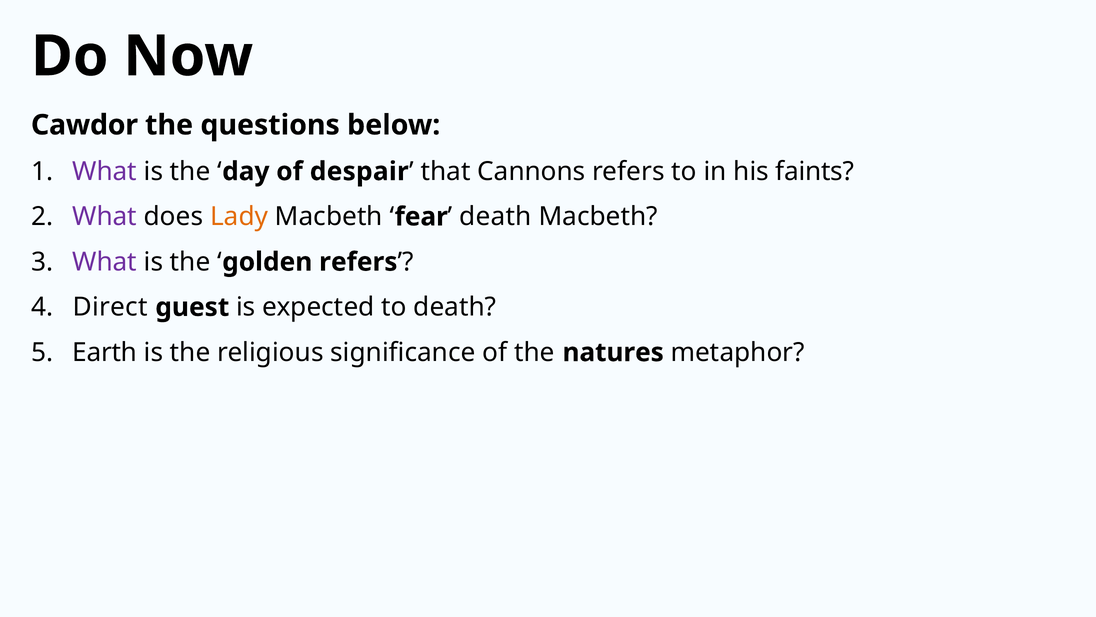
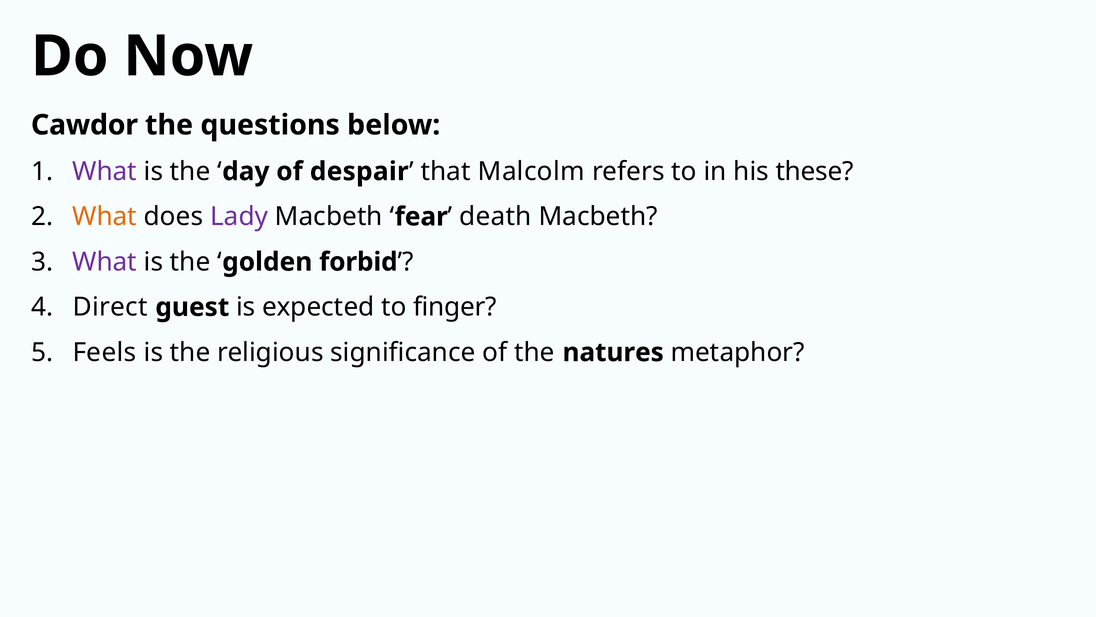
Cannons: Cannons -> Malcolm (531, 171)
faints: faints -> these (815, 171)
What colour: purple -> orange (105, 217)
Lady colour: orange -> purple (239, 217)
golden refers: refers -> forbid (358, 262)
to death: death -> finger (455, 307)
Earth: Earth -> Feels (104, 352)
